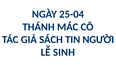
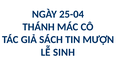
NGƯỜI: NGƯỜI -> MƯỢN (98, 40)
